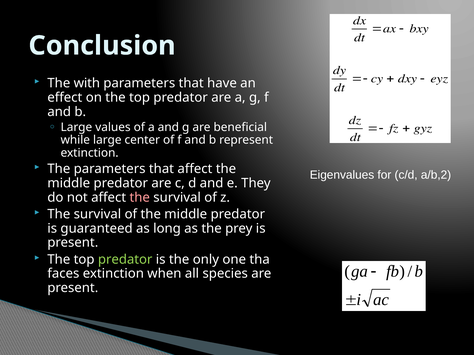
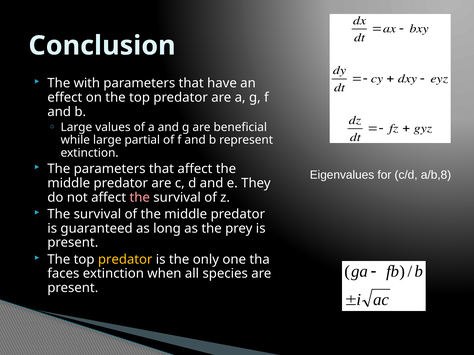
center: center -> partial (142, 140)
a/b,2: a/b,2 -> a/b,8 (436, 175)
predator colour: light green -> yellow (125, 260)
